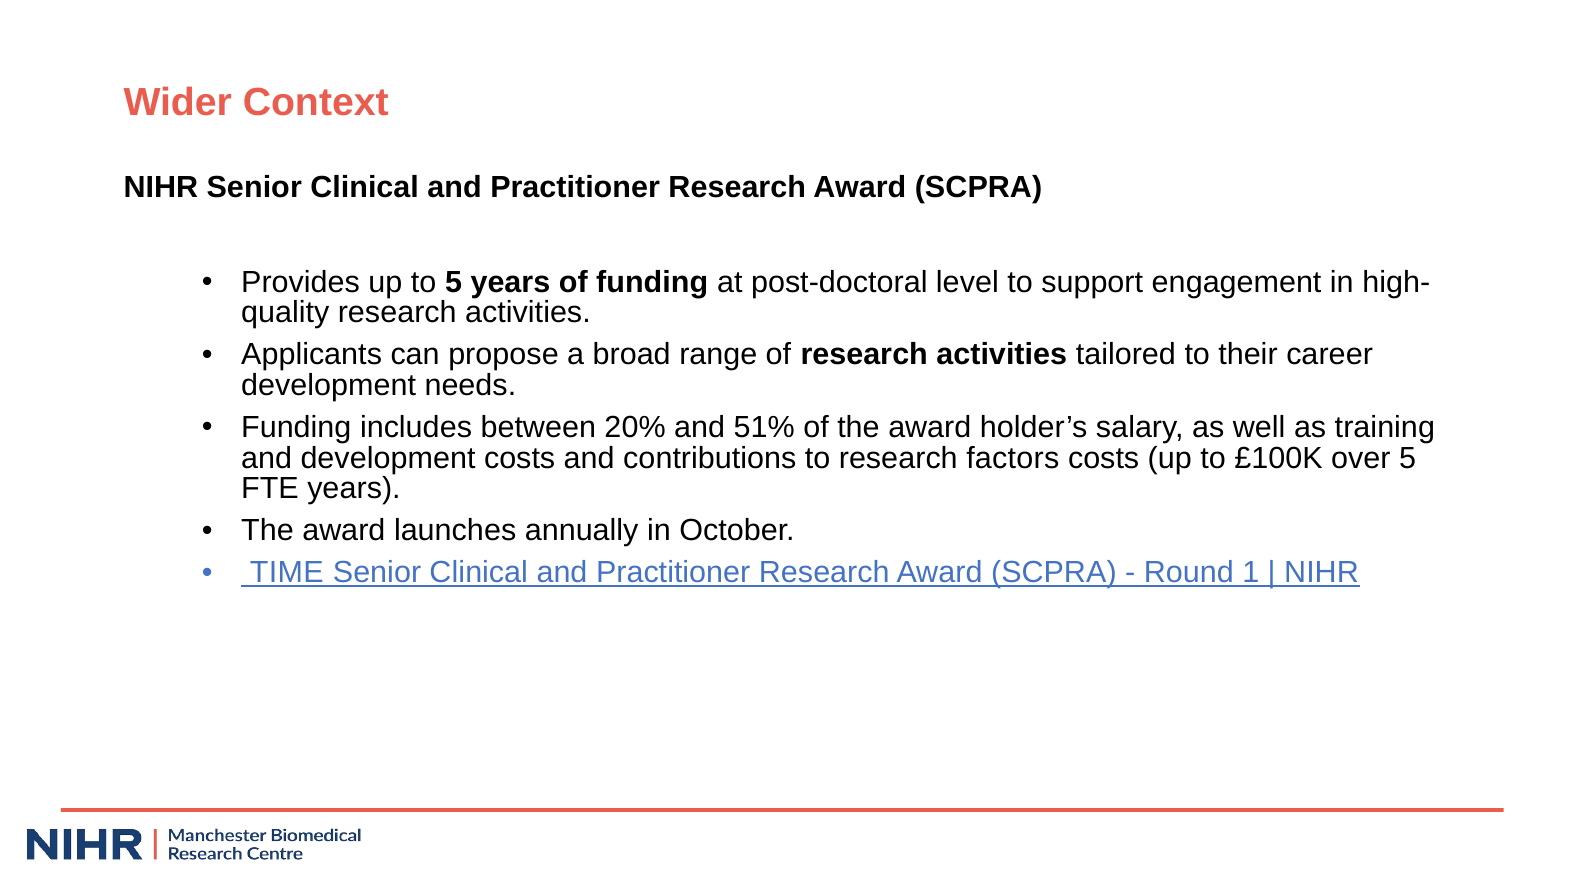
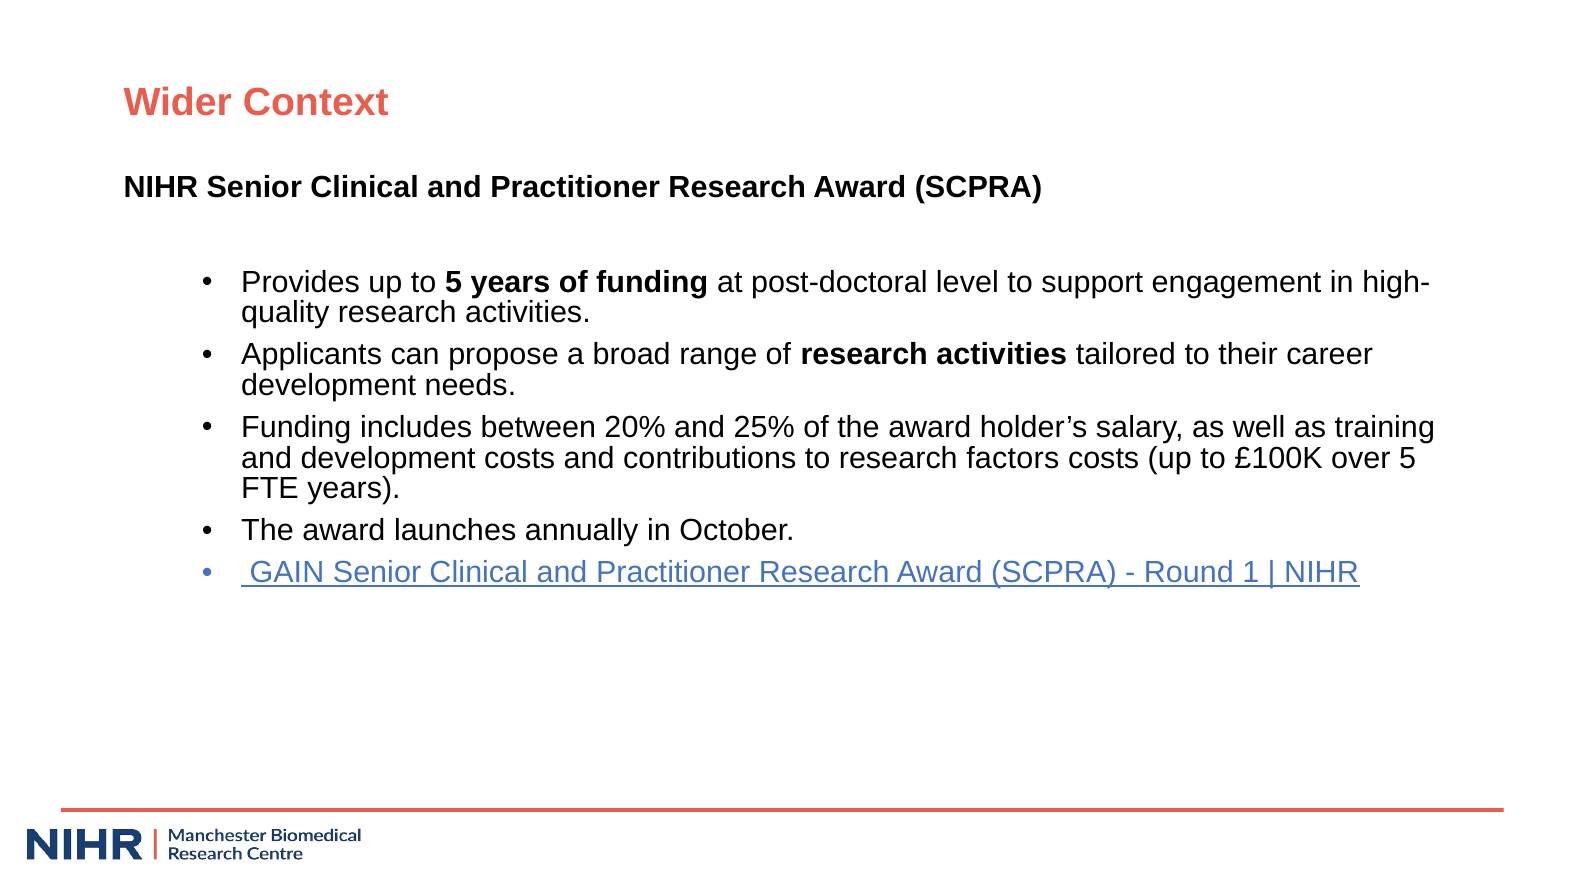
51%: 51% -> 25% (764, 427)
TIME: TIME -> GAIN (287, 573)
